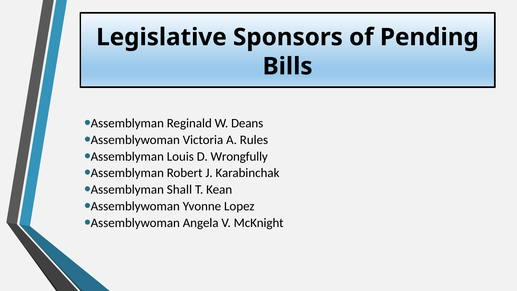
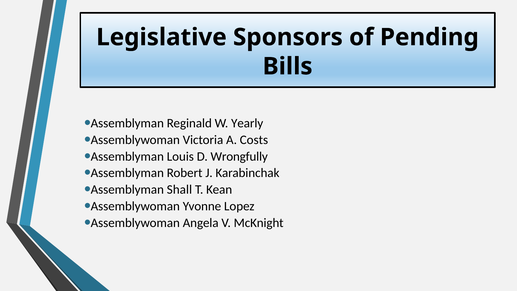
Deans: Deans -> Yearly (247, 123)
Rules: Rules -> Costs (254, 140)
